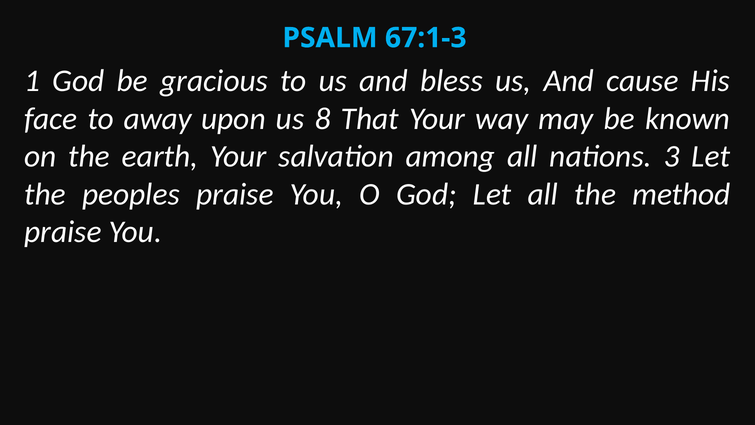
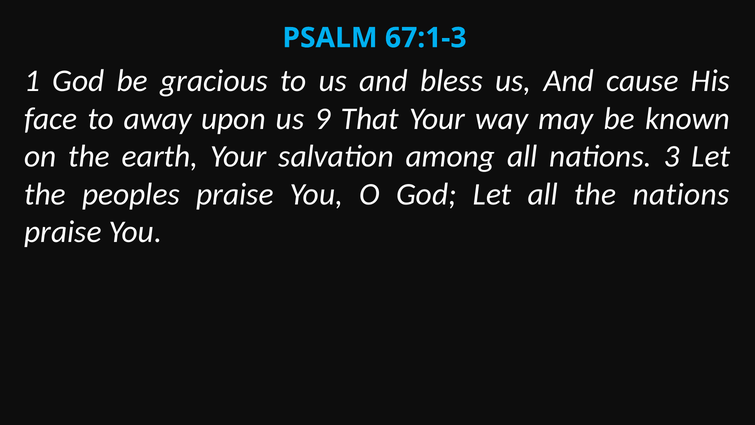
8: 8 -> 9 (322, 119)
the method: method -> nations (681, 194)
